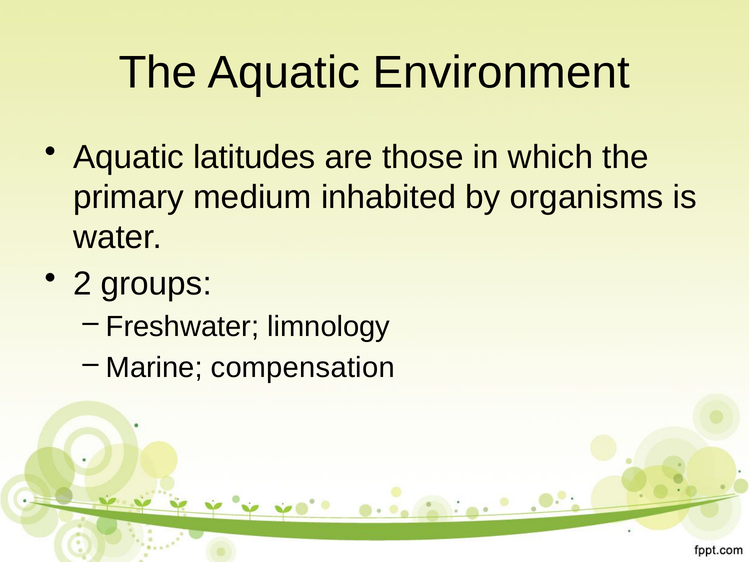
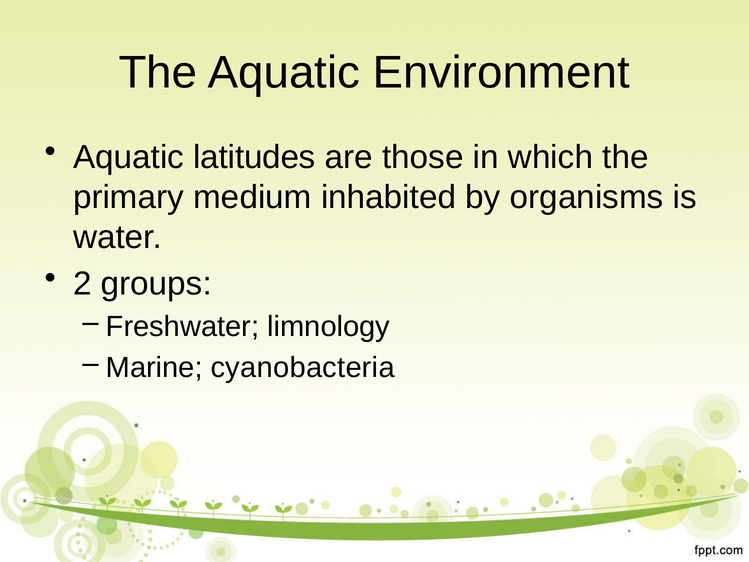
compensation: compensation -> cyanobacteria (303, 367)
